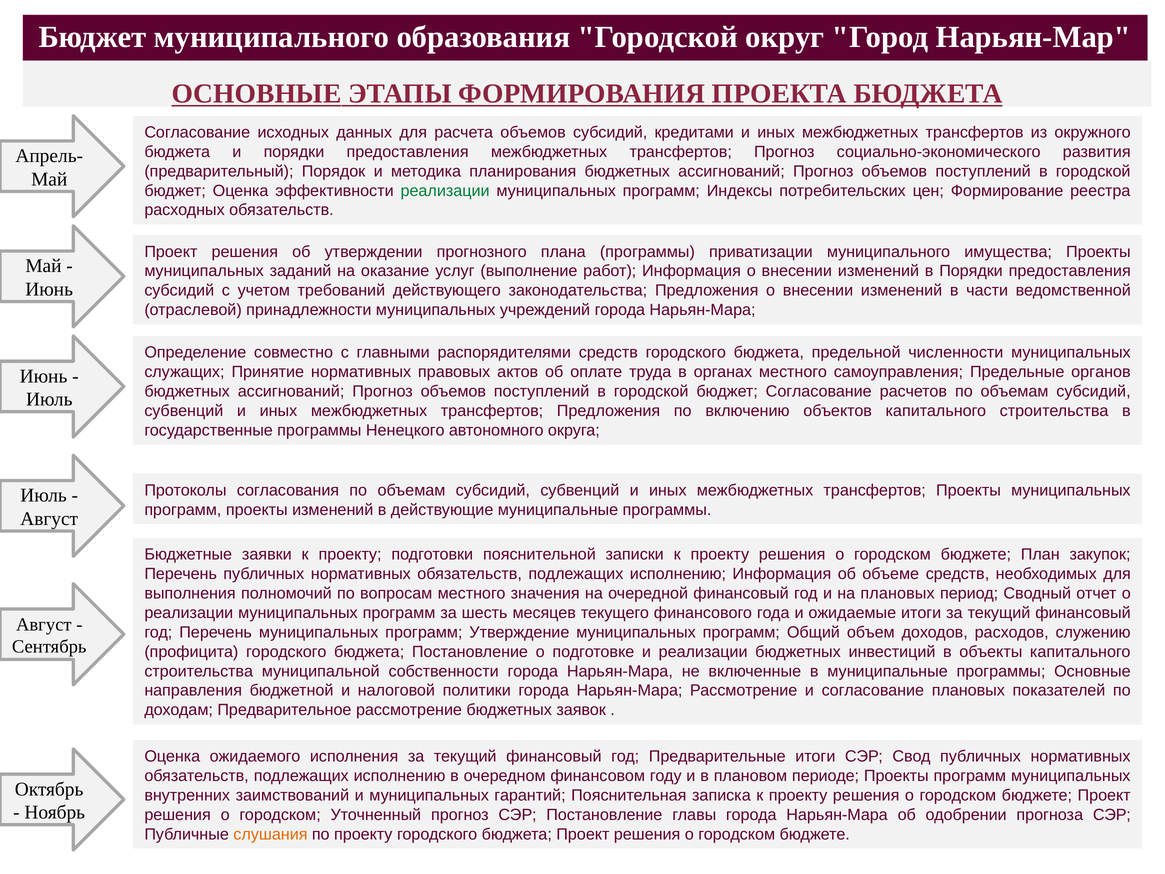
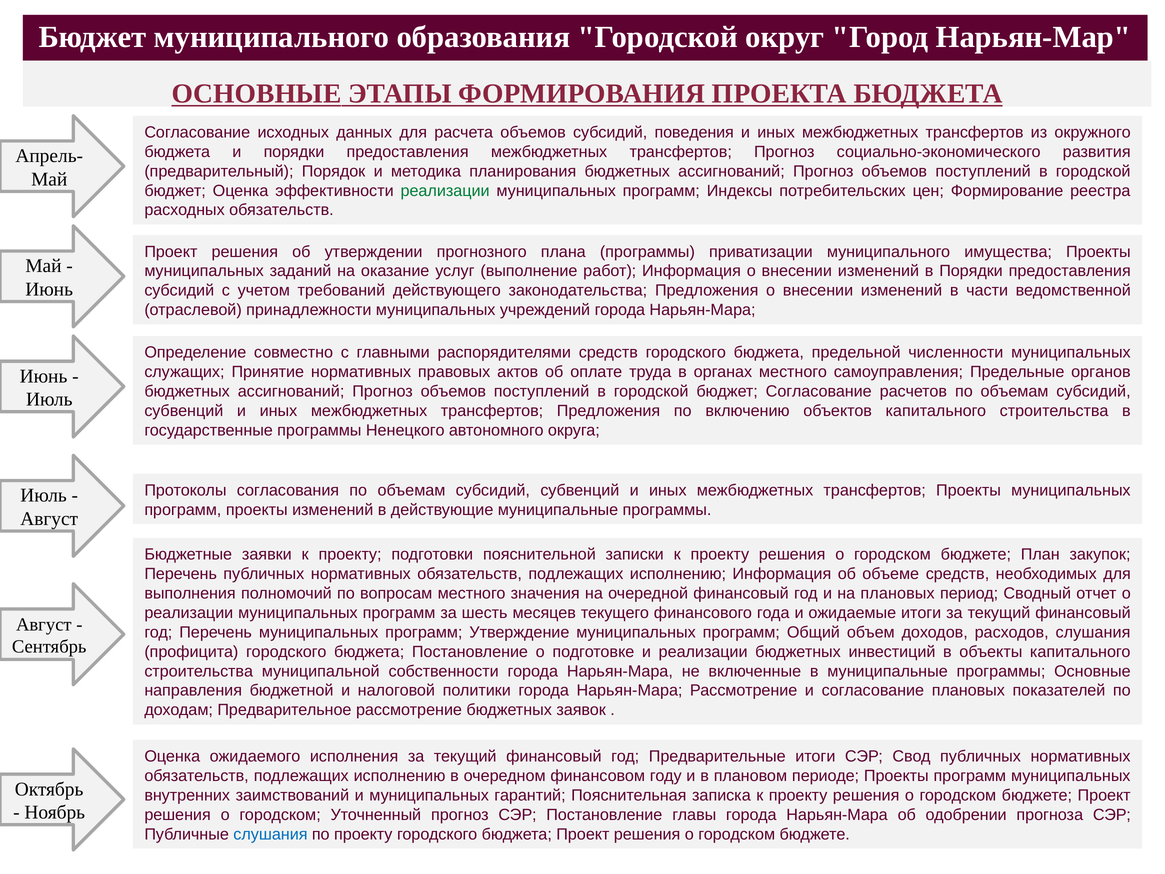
кредитами: кредитами -> поведения (694, 132)
расходов служению: служению -> слушания (1093, 632)
слушания colour: orange -> blue (270, 834)
